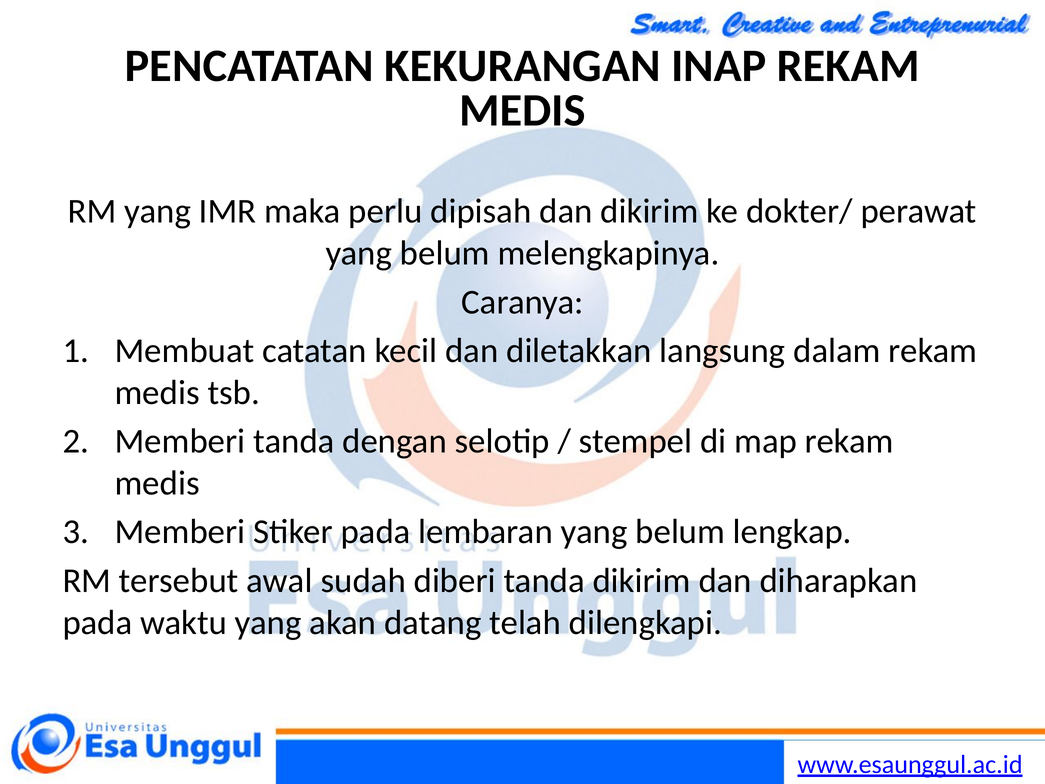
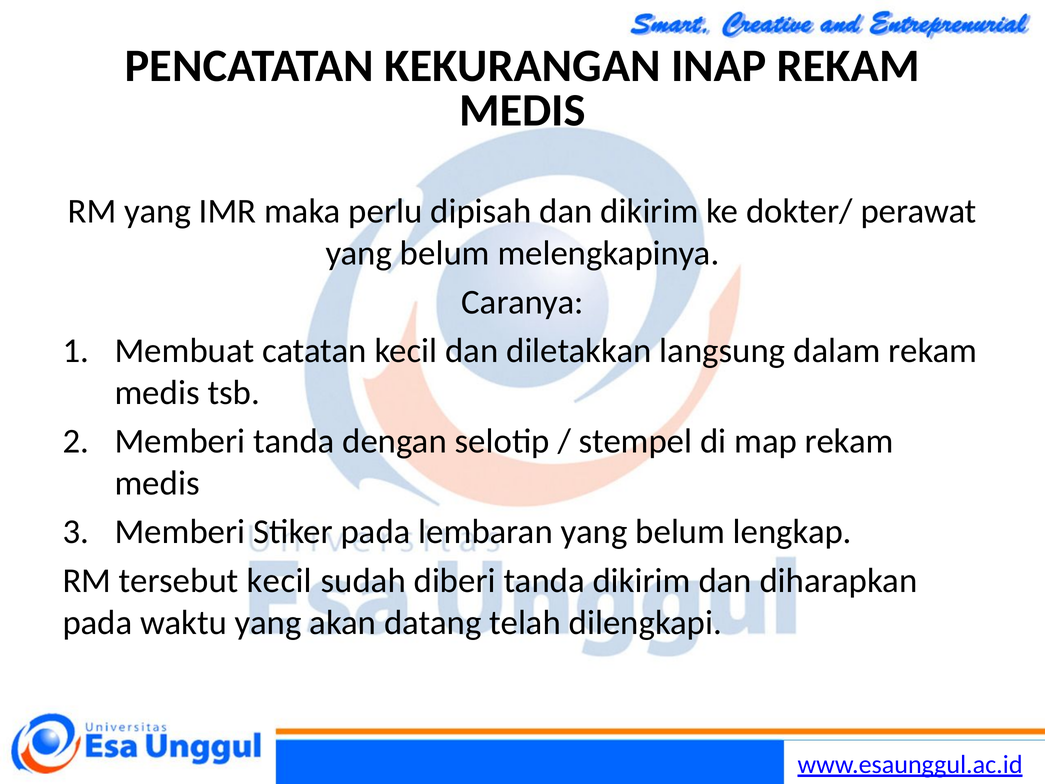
tersebut awal: awal -> kecil (279, 581)
